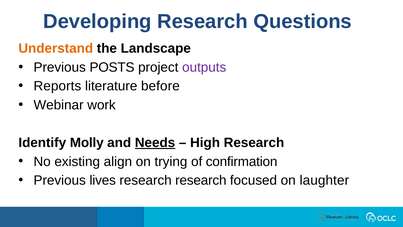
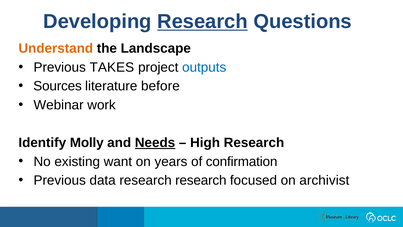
Research underline: none -> present (203, 21)
POSTS: POSTS -> TAKES (112, 67)
outputs colour: purple -> blue (204, 67)
Reports: Reports -> Sources (58, 86)
align: align -> want (118, 161)
trying: trying -> years (171, 161)
lives: lives -> data (103, 180)
laughter: laughter -> archivist (324, 180)
